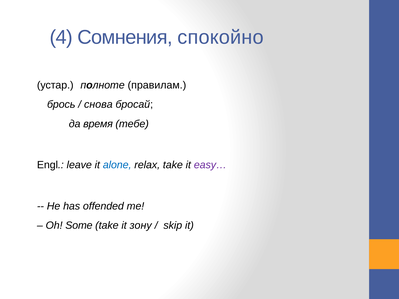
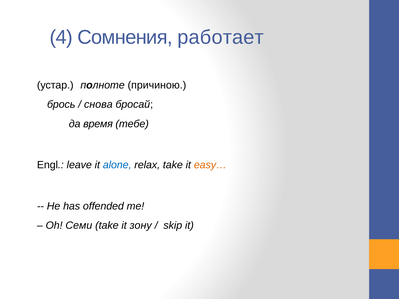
спокойно: спокойно -> работает (221, 37)
правилам: правилам -> причиною (157, 85)
easy… colour: purple -> orange (210, 165)
Some: Some -> Семи (79, 226)
